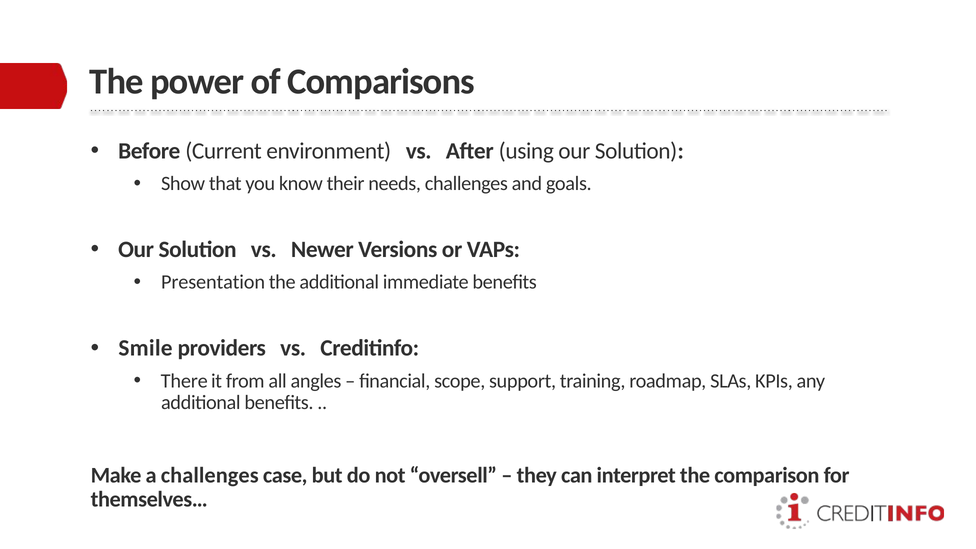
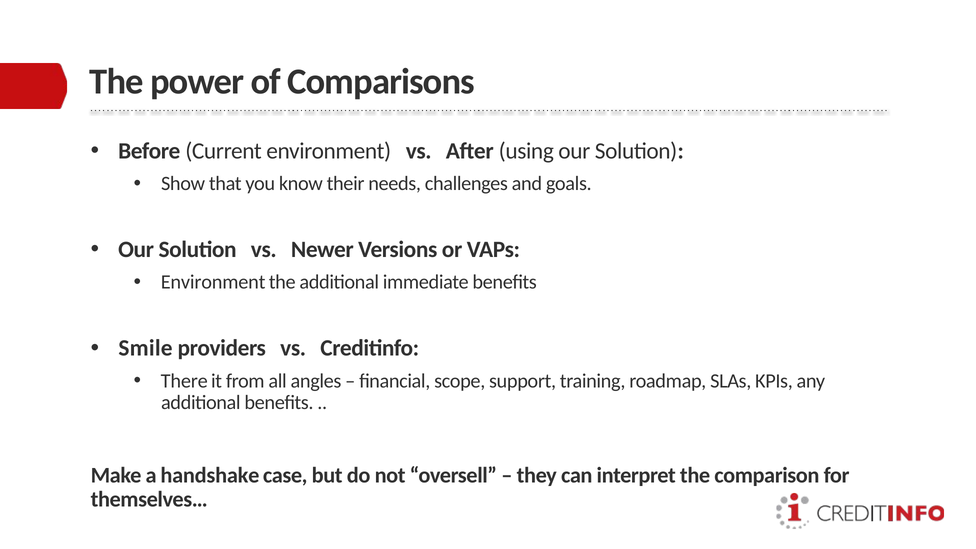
Presentation: Presentation -> Environment (213, 282)
a challenges: challenges -> handshake (210, 475)
